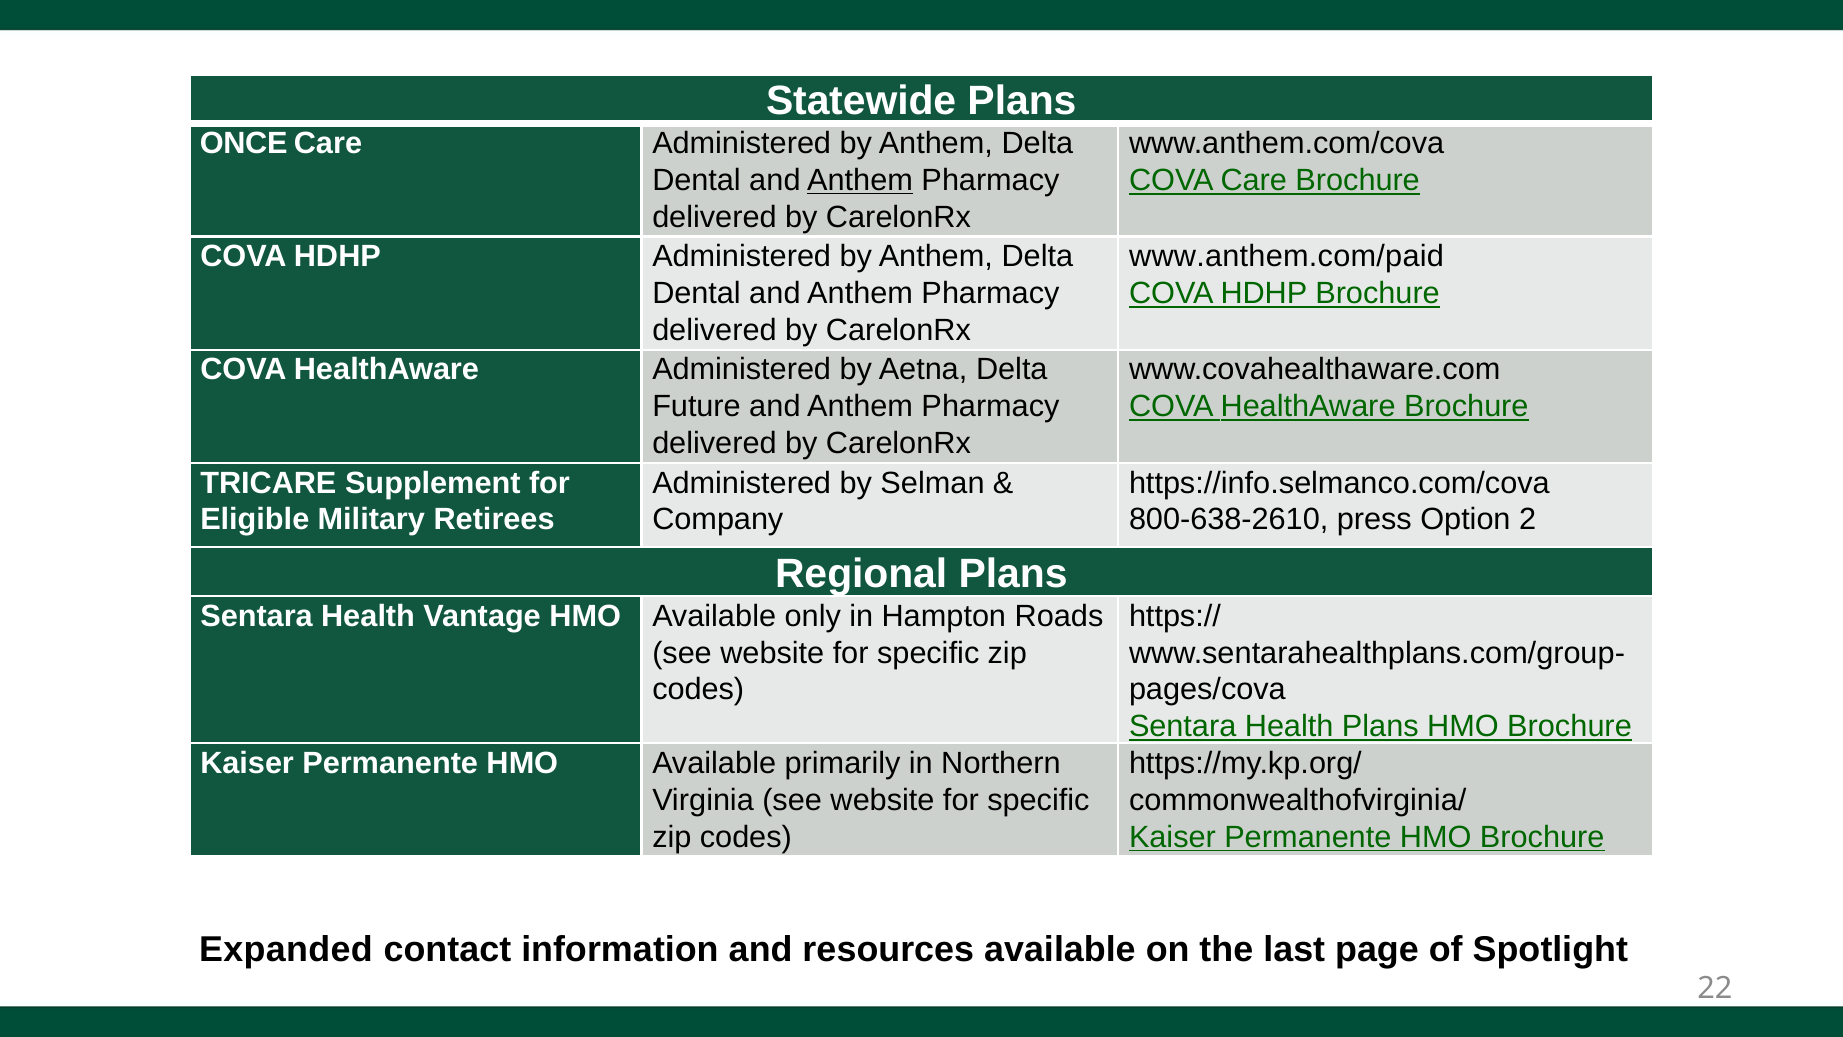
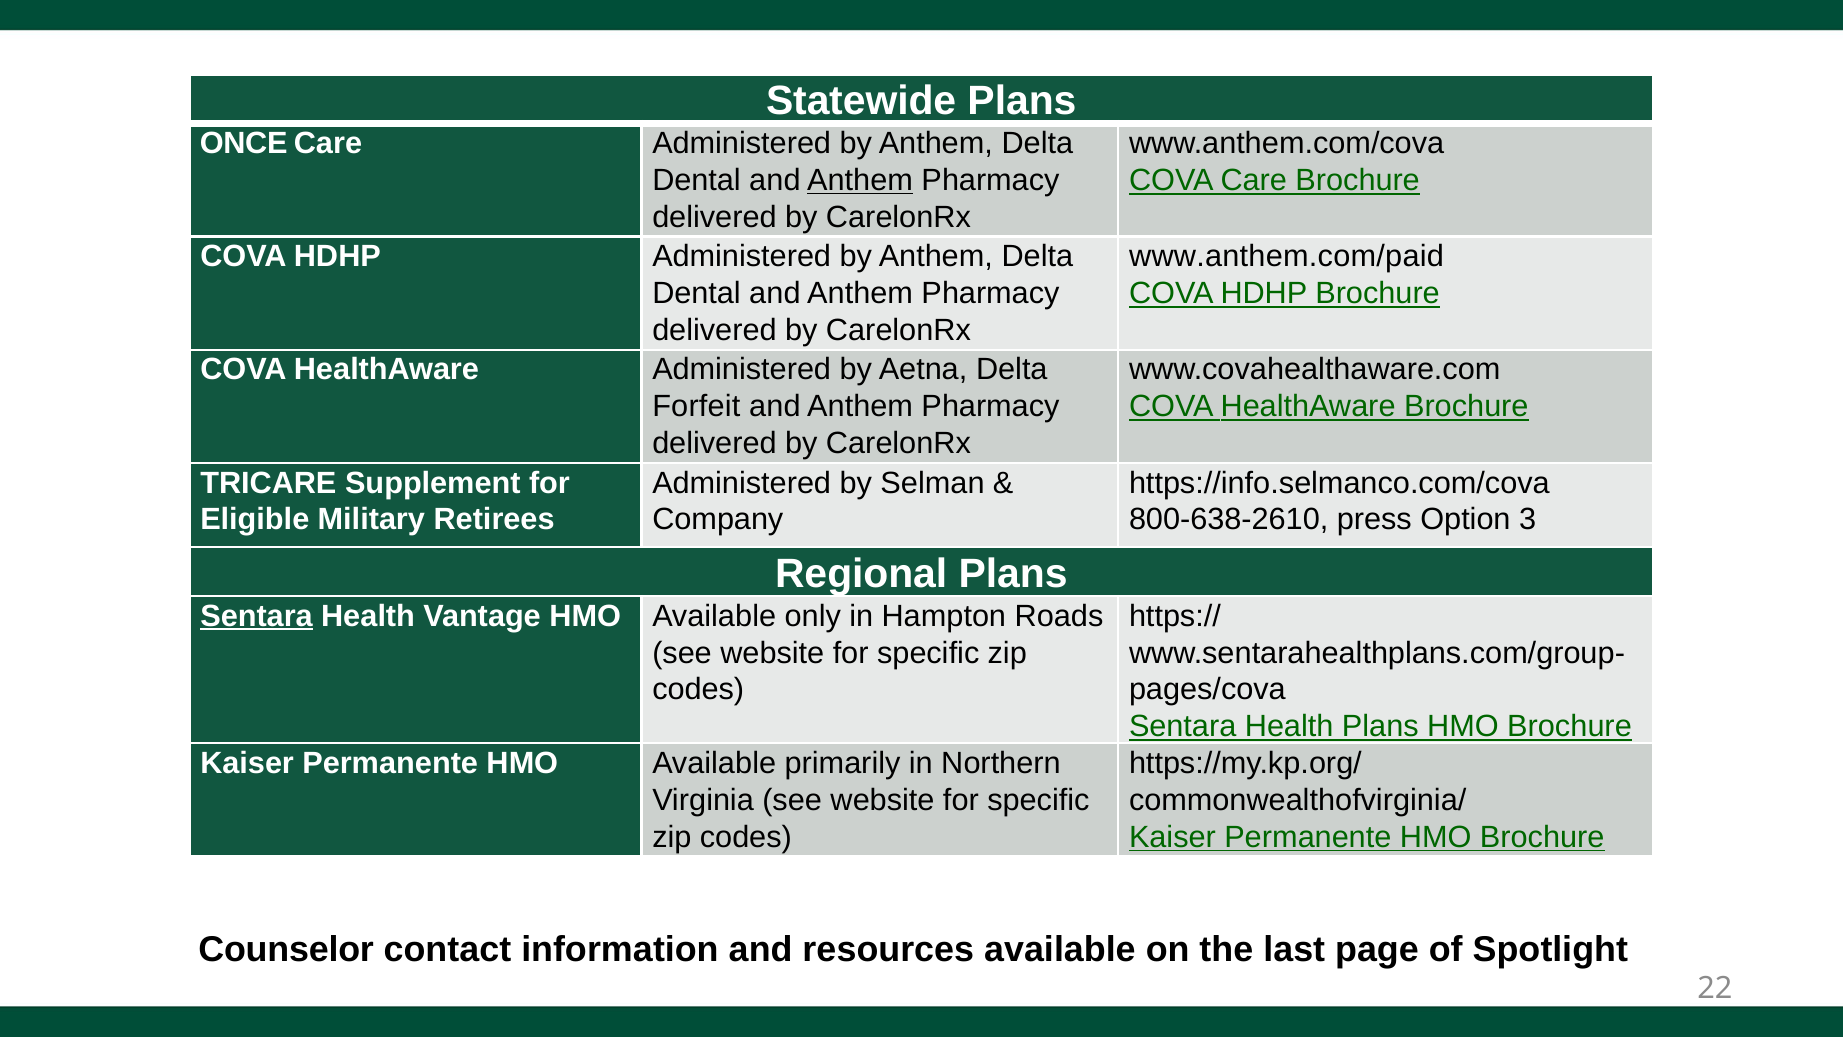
Future: Future -> Forfeit (696, 407)
2: 2 -> 3 (1528, 520)
Sentara underline: none -> present (257, 616)
Expanded: Expanded -> Counselor (286, 950)
